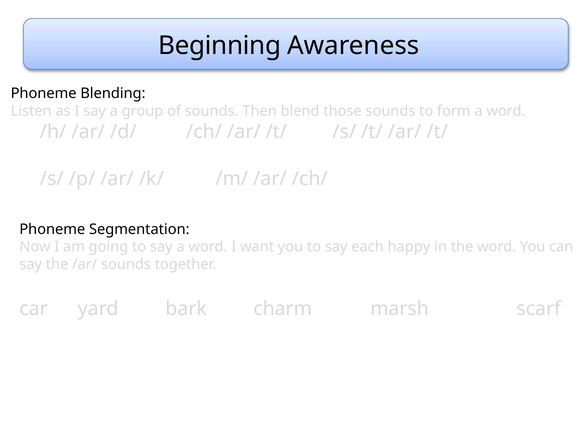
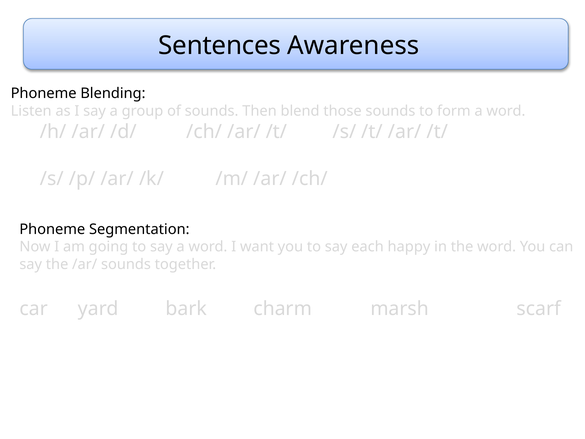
Beginning: Beginning -> Sentences (220, 46)
